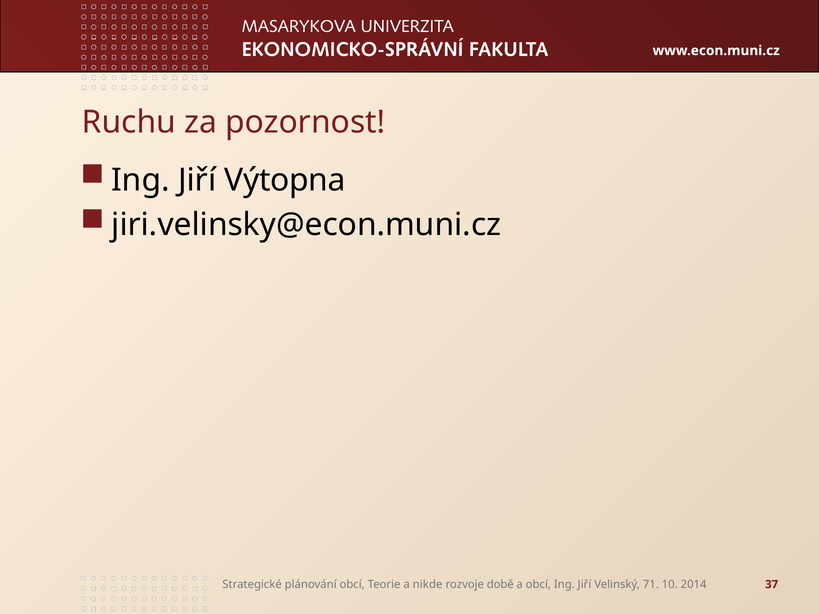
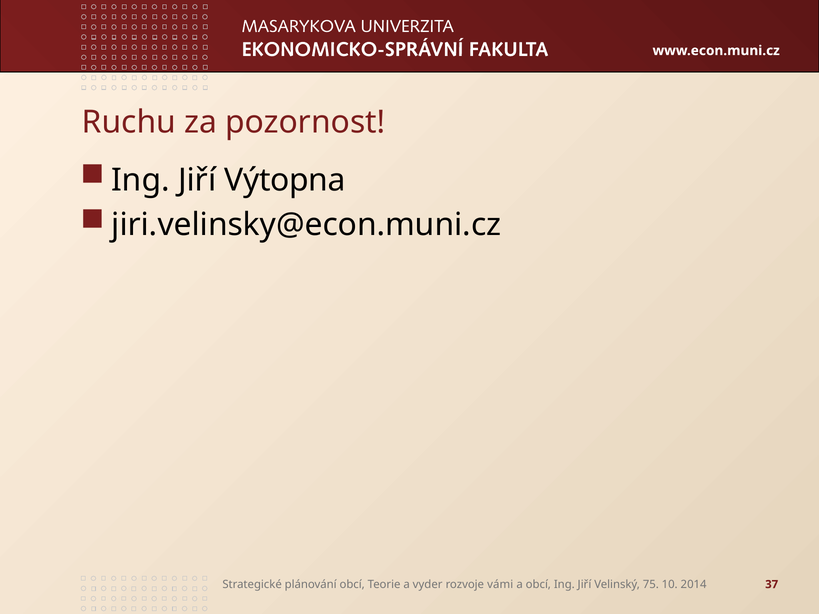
nikde: nikde -> vyder (428, 585)
době: době -> vámi (500, 585)
71: 71 -> 75 (651, 585)
